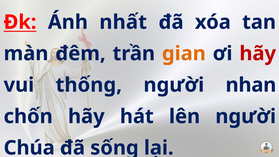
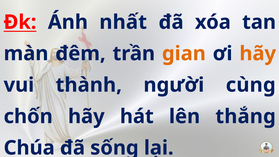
hãy colour: red -> orange (258, 54)
thống: thống -> thành (89, 85)
nhan: nhan -> cùng (251, 85)
lên người: người -> thắng (246, 116)
